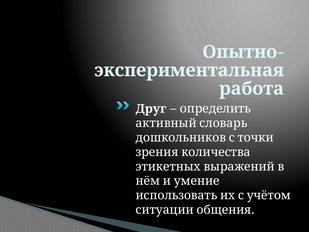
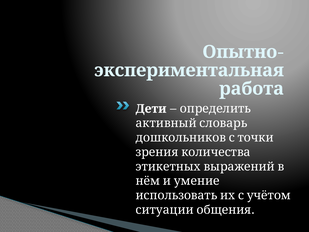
Друг: Друг -> Дети (151, 109)
